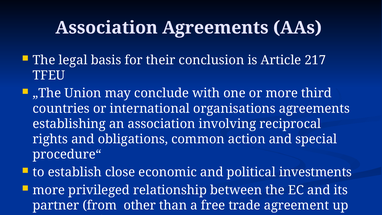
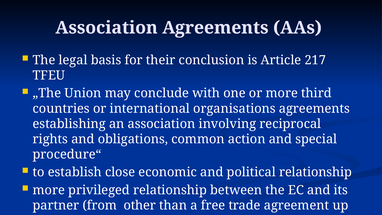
political investments: investments -> relationship (315, 172)
